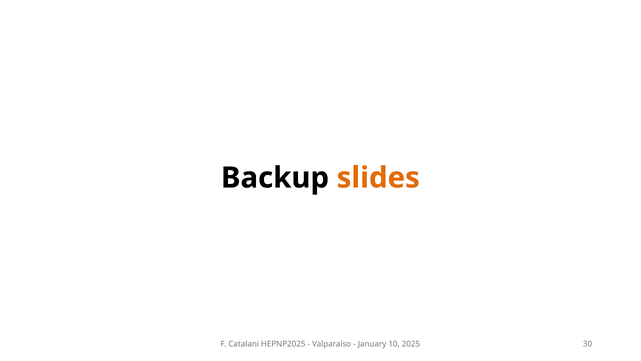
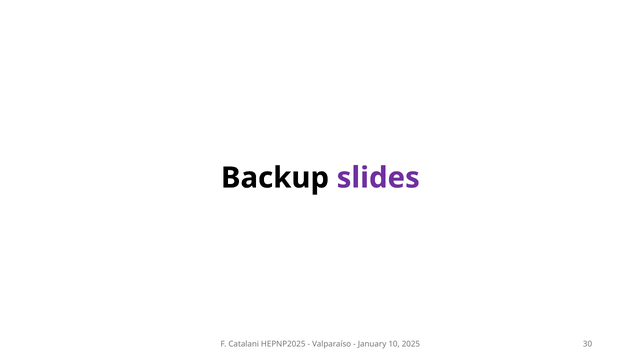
slides colour: orange -> purple (378, 178)
